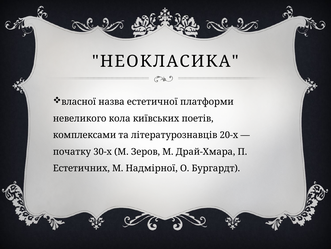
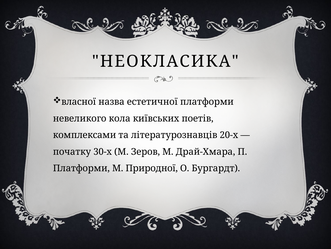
Естетичних: Естетичних -> Платформи (81, 168)
Надмірної: Надмірної -> Природної (152, 168)
